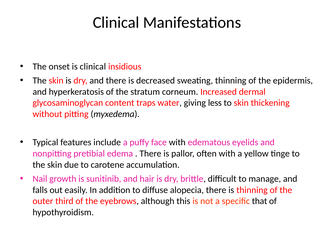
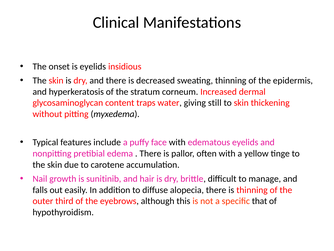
is clinical: clinical -> eyelids (93, 66)
less: less -> still (215, 103)
